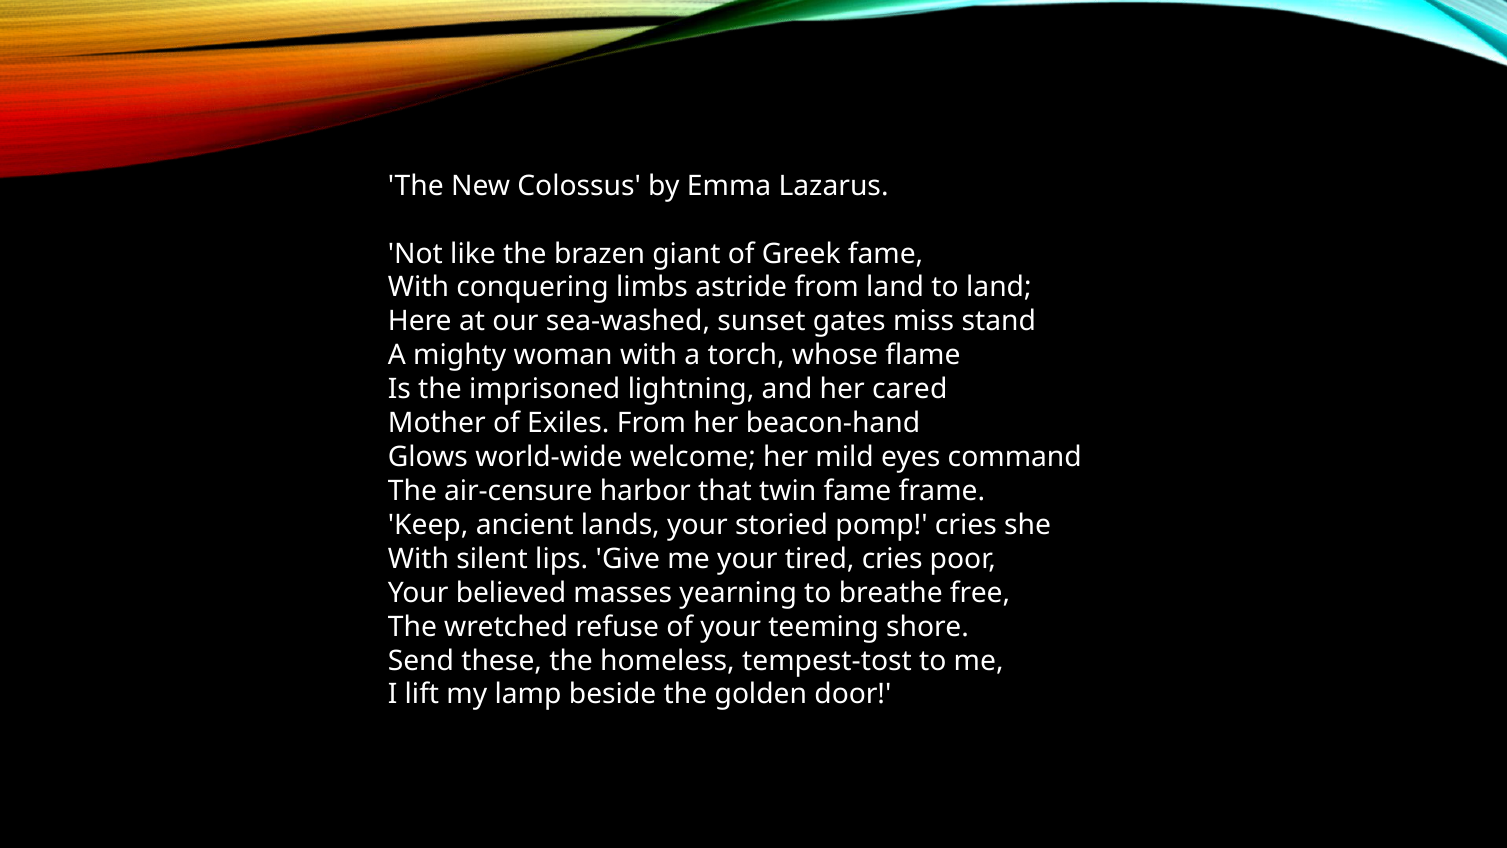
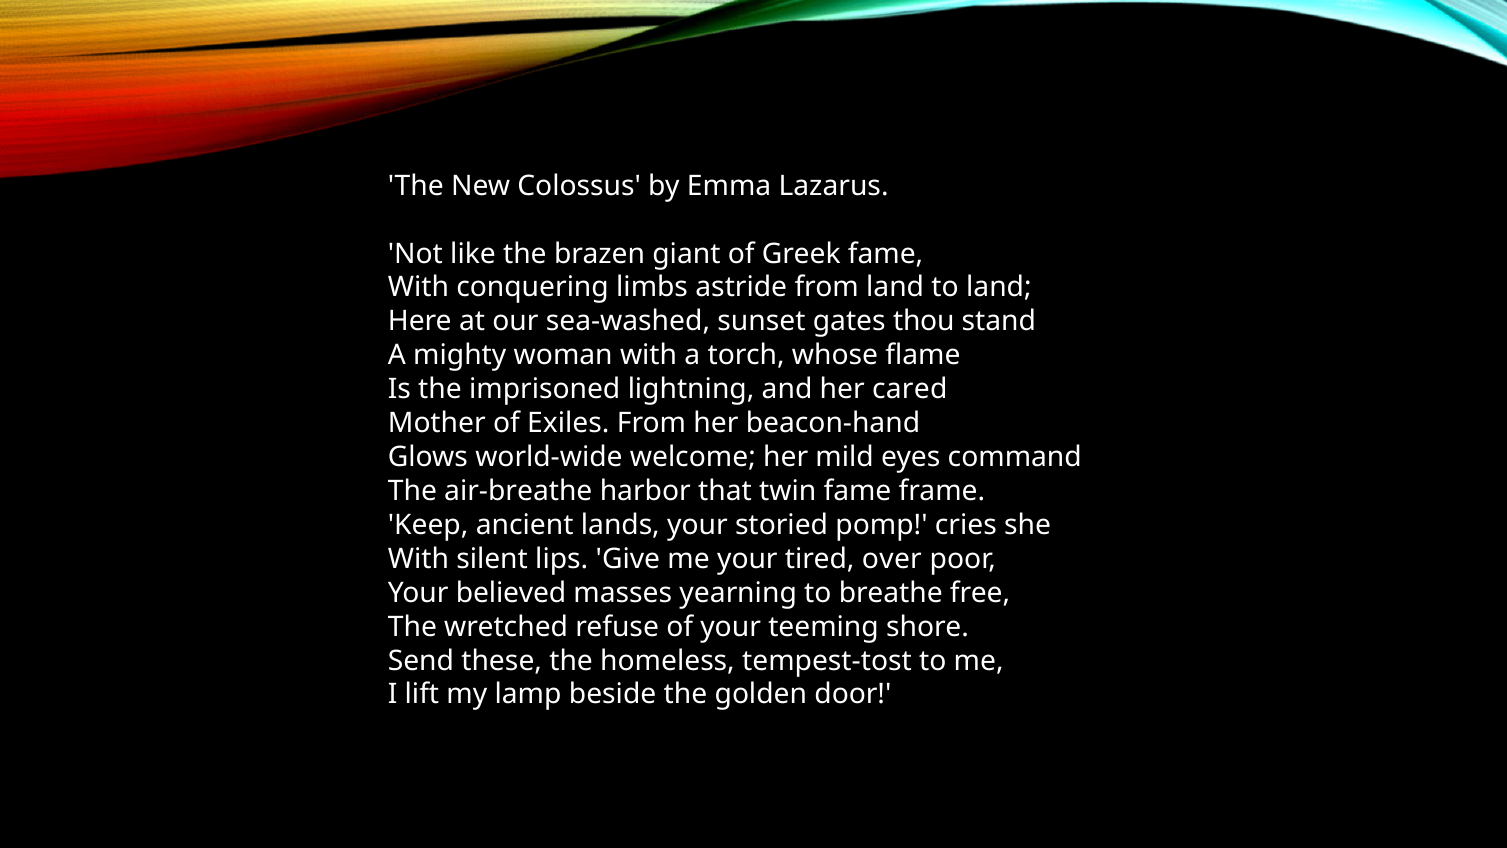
miss: miss -> thou (924, 321)
air-censure: air-censure -> air-breathe (518, 491)
tired cries: cries -> over (892, 559)
